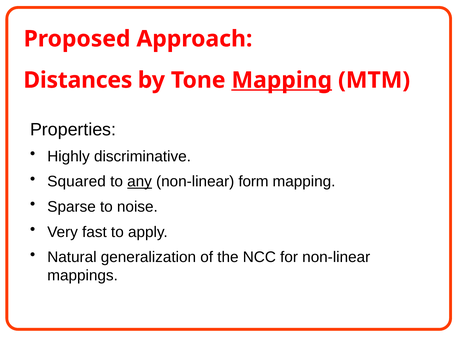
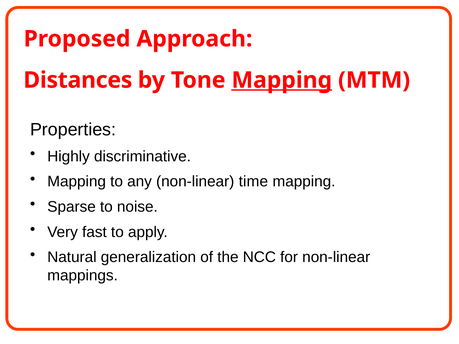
Squared: Squared -> Mapping (77, 182)
any underline: present -> none (140, 182)
form: form -> time (253, 182)
